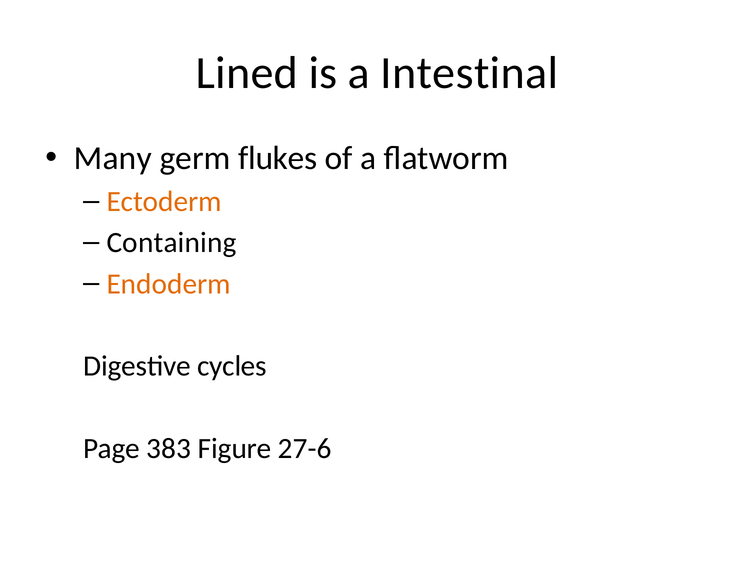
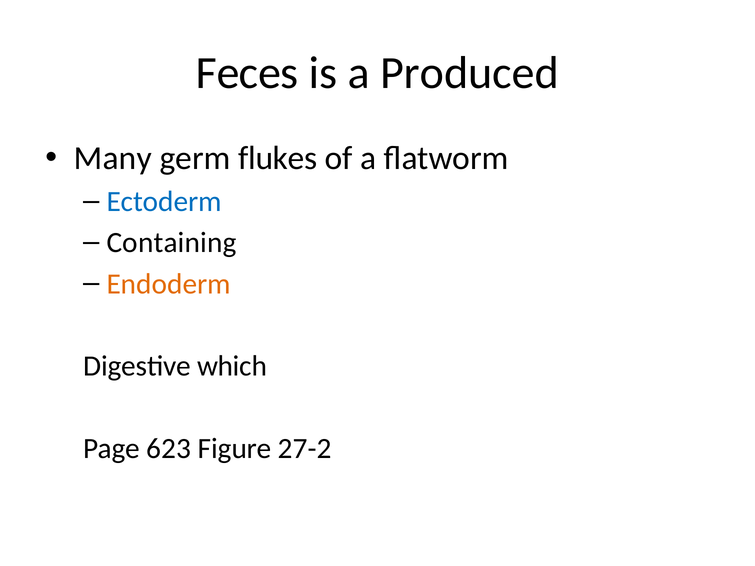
Lined: Lined -> Feces (247, 73)
Intestinal: Intestinal -> Produced (470, 73)
Ectoderm colour: orange -> blue (164, 202)
cycles: cycles -> which (232, 366)
383: 383 -> 623 (169, 449)
27-6: 27-6 -> 27-2 (305, 449)
